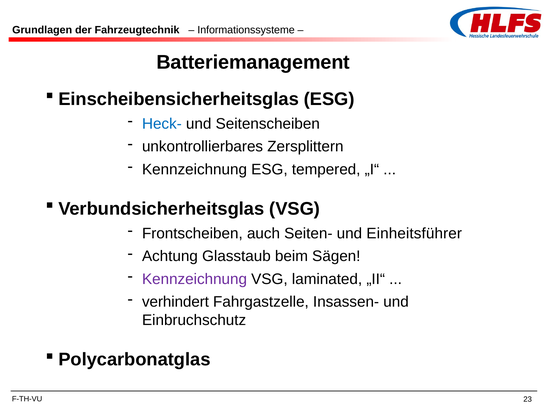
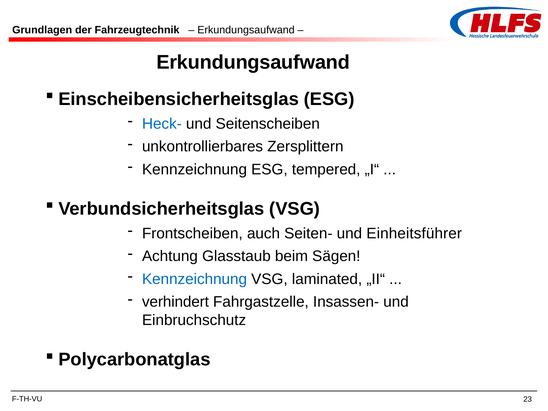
Informationssysteme: Informationssysteme -> Erkundungsaufwand (246, 30)
Batteriemanagement: Batteriemanagement -> Erkundungsaufwand (253, 62)
Kennzeichnung colour: purple -> blue (194, 279)
